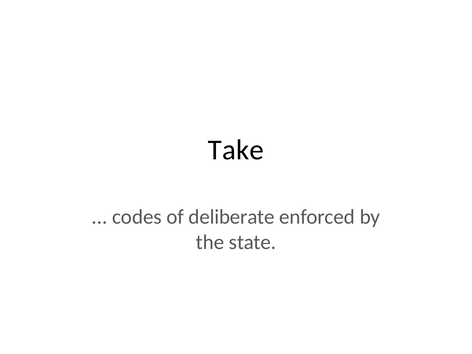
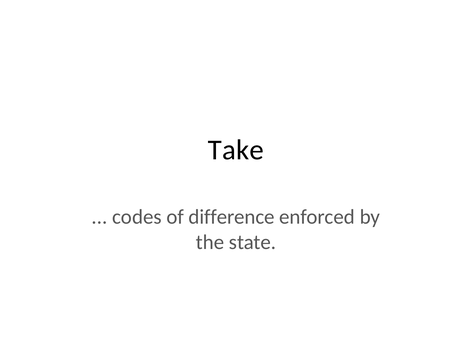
deliberate: deliberate -> difference (232, 217)
